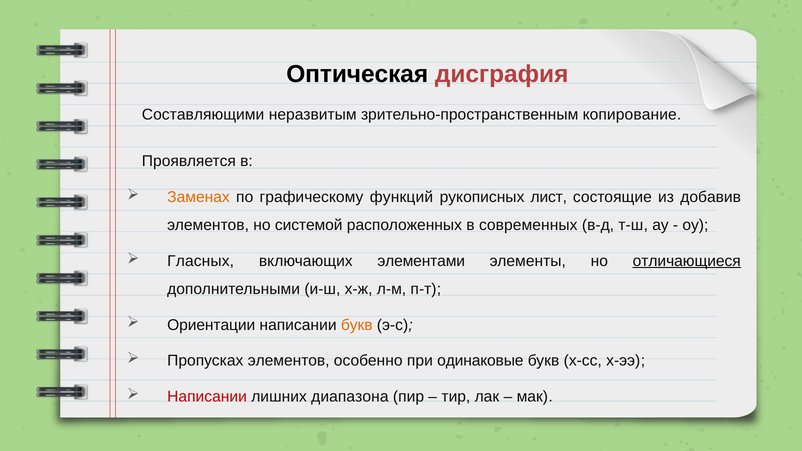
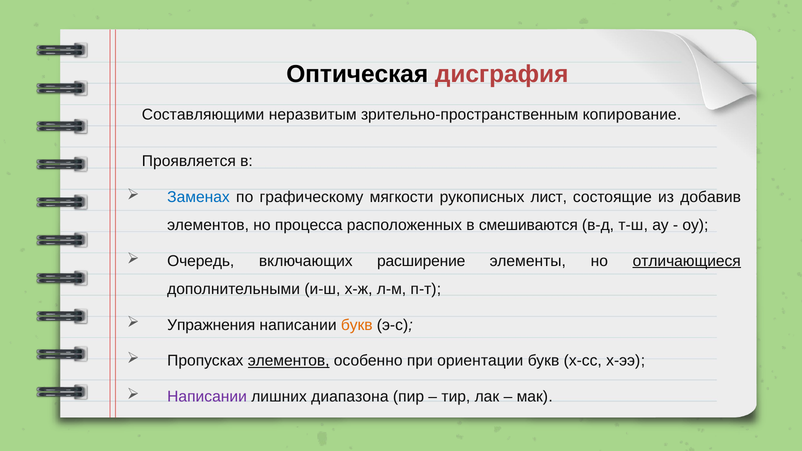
Заменах colour: orange -> blue (199, 197)
функций: функций -> мягкости (402, 197)
системой: системой -> процесса (309, 225)
современных: современных -> смешиваются (528, 225)
Гласных: Гласных -> Очередь (201, 261)
элементами: элементами -> расширение (421, 261)
Ориентации: Ориентации -> Упражнения (211, 325)
элементов underline: none -> present (289, 361)
одинаковые: одинаковые -> ориентации (480, 361)
Написании colour: red -> purple (207, 397)
